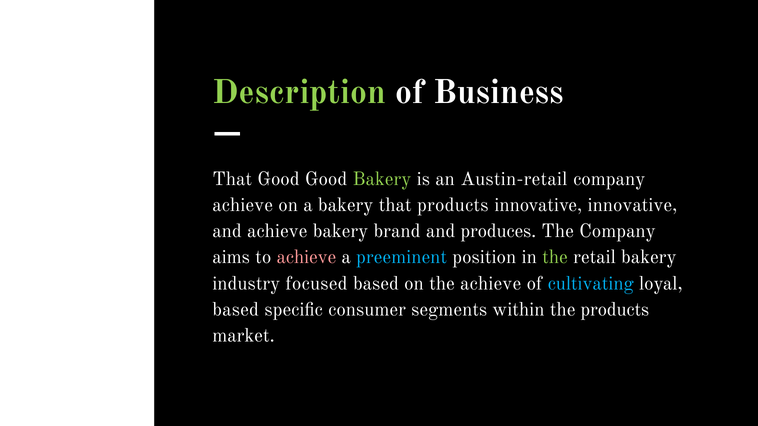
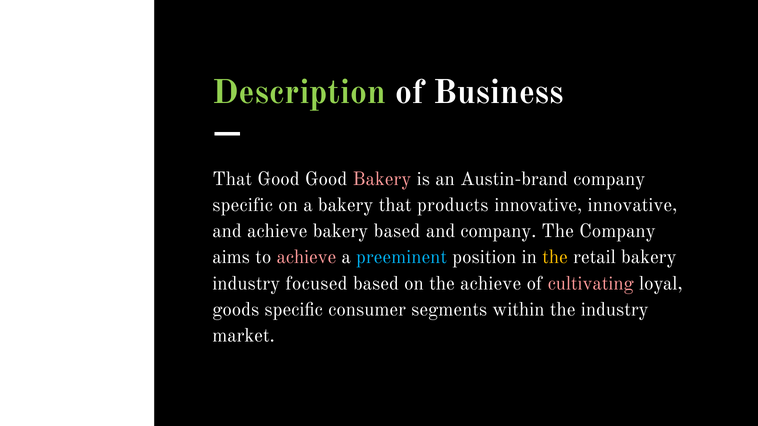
Bakery colour: light green -> pink (382, 179)
Austin-retail: Austin-retail -> Austin-brand (514, 179)
achieve: achieve -> specific (243, 205)
bakery brand: brand -> based (397, 231)
and produces: produces -> company (498, 231)
the colour: light green -> yellow (555, 257)
cultivating colour: light blue -> pink (591, 284)
based: based -> goods (236, 310)
the products: products -> industry (615, 310)
